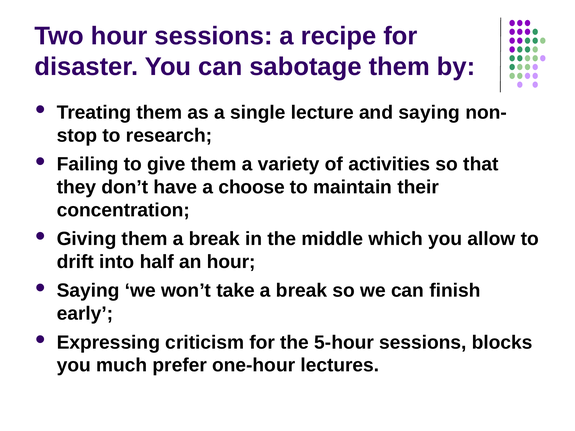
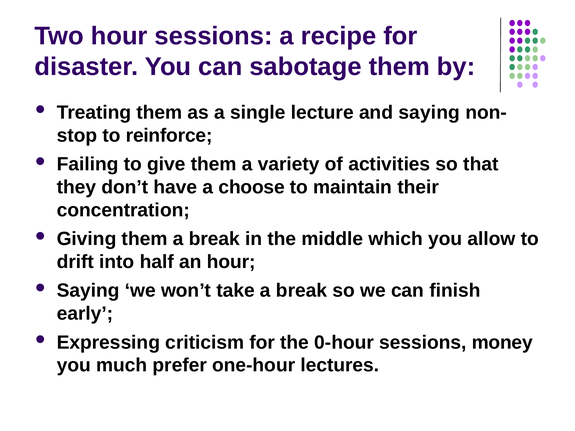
research: research -> reinforce (169, 136)
5-hour: 5-hour -> 0-hour (344, 343)
blocks: blocks -> money (502, 343)
